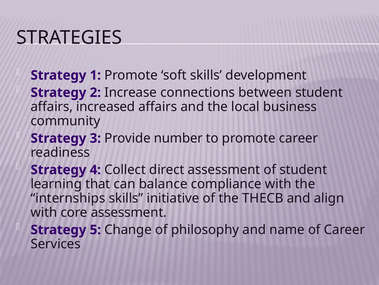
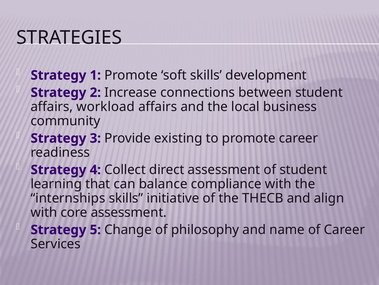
increased: increased -> workload (106, 107)
number: number -> existing (178, 138)
